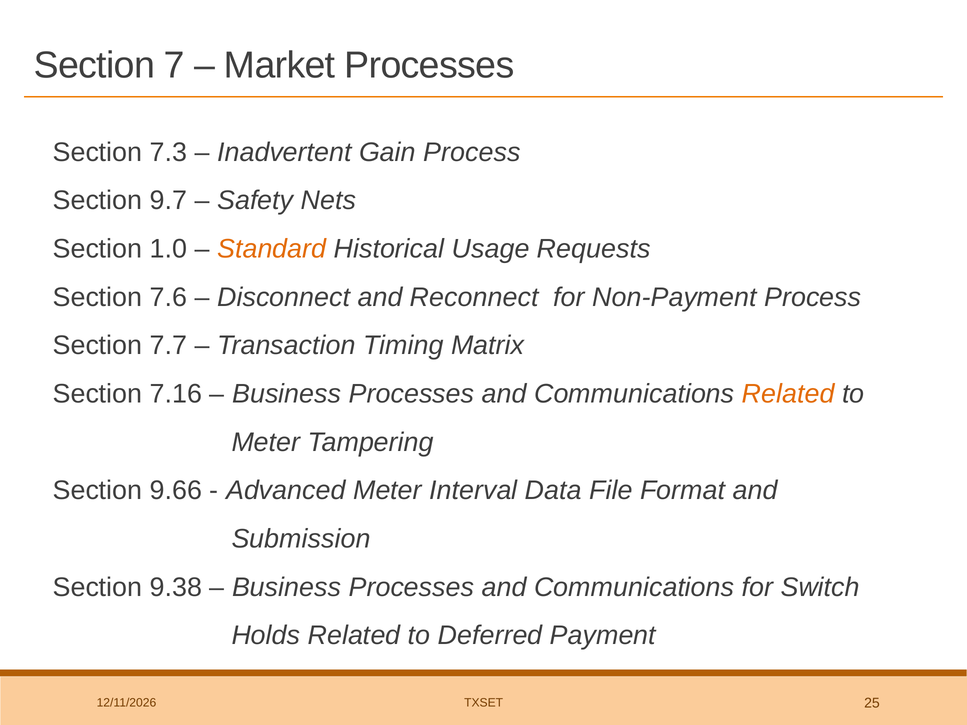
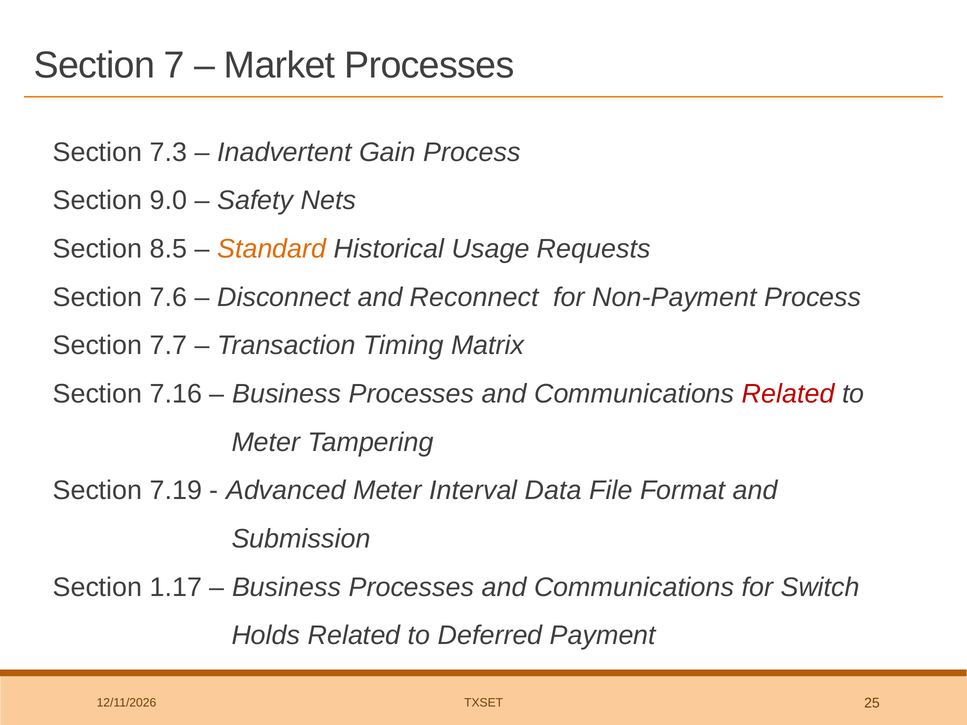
9.7: 9.7 -> 9.0 (168, 201)
1.0: 1.0 -> 8.5 (168, 249)
Related colour: orange -> red (788, 394)
9.66: 9.66 -> 7.19 (176, 491)
9.38: 9.38 -> 1.17 (176, 587)
